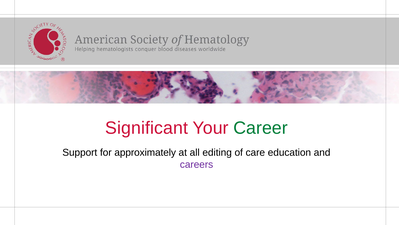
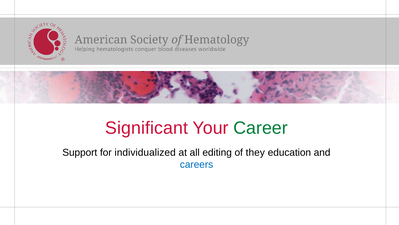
approximately: approximately -> individualized (145, 152)
care: care -> they (255, 152)
careers colour: purple -> blue (197, 164)
